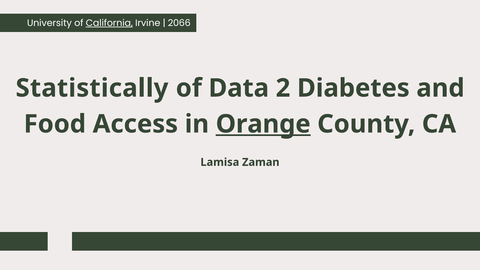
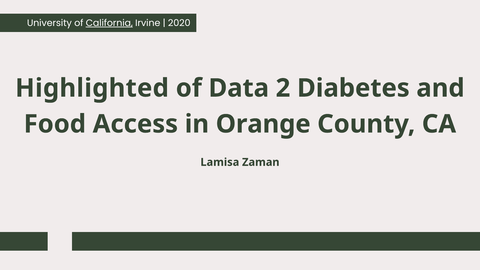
2066: 2066 -> 2020 (179, 23)
Statistically: Statistically -> Highlighted (92, 88)
Orange underline: present -> none (263, 124)
